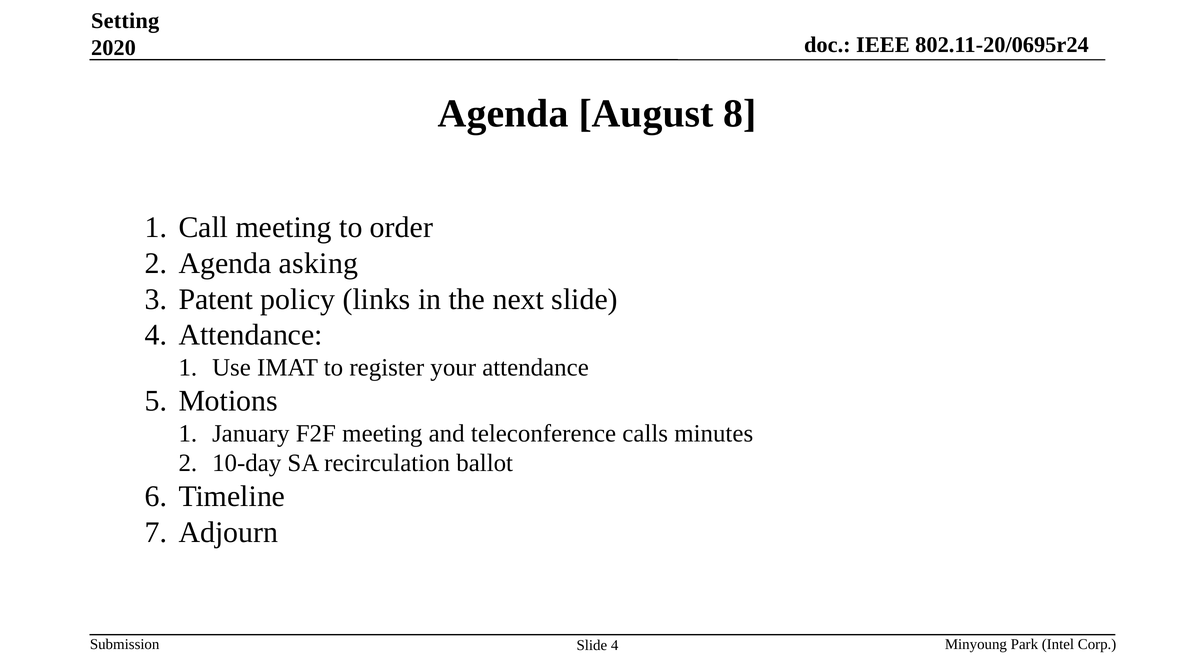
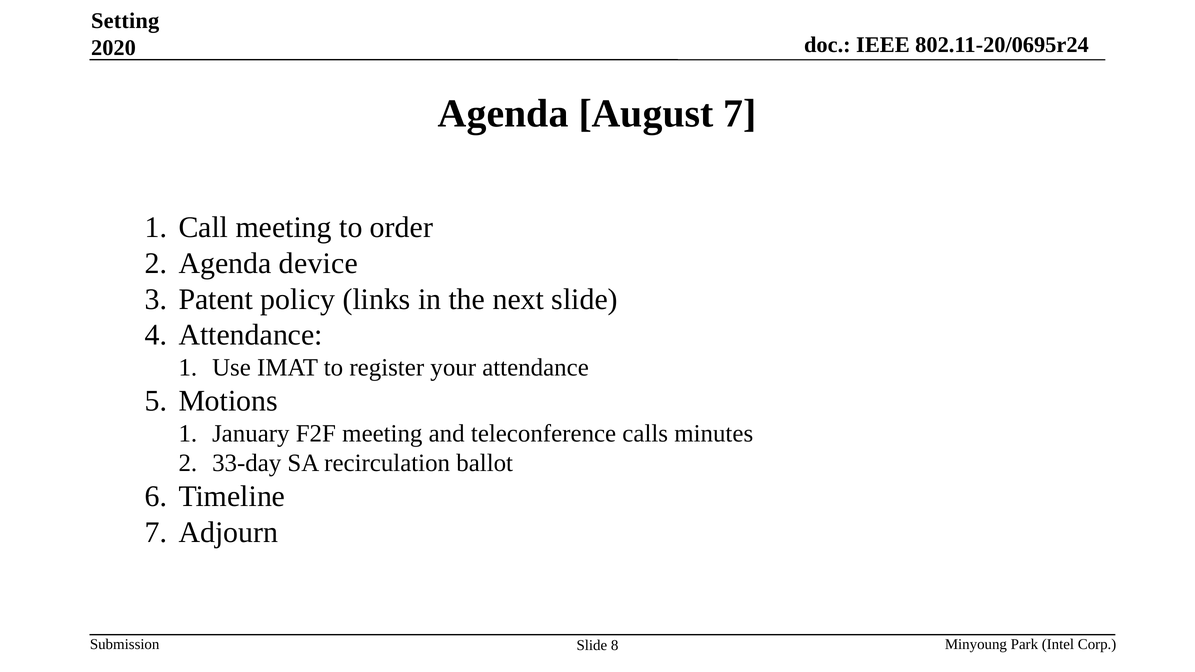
August 8: 8 -> 7 (740, 114)
asking: asking -> device (318, 264)
10-day: 10-day -> 33-day (247, 463)
4: 4 -> 8 (615, 646)
